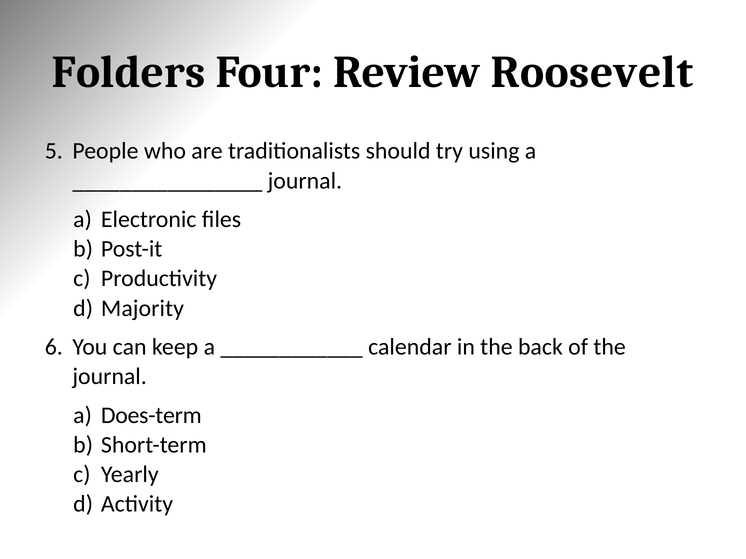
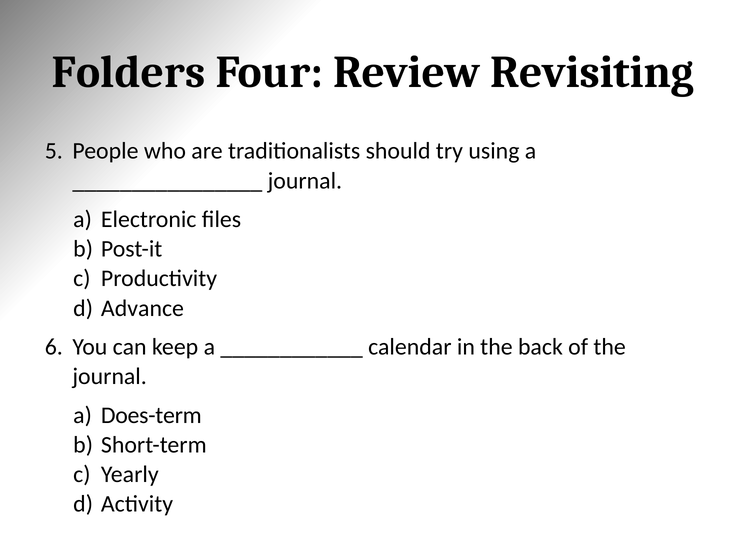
Roosevelt: Roosevelt -> Revisiting (592, 72)
Majority: Majority -> Advance (142, 308)
